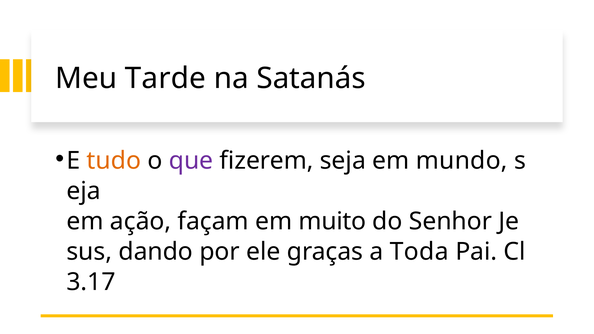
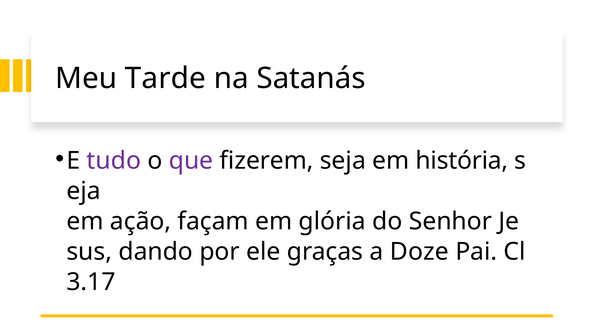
tudo colour: orange -> purple (114, 161)
mundo: mundo -> história (462, 161)
muito: muito -> glória (332, 221)
Toda: Toda -> Doze (419, 252)
